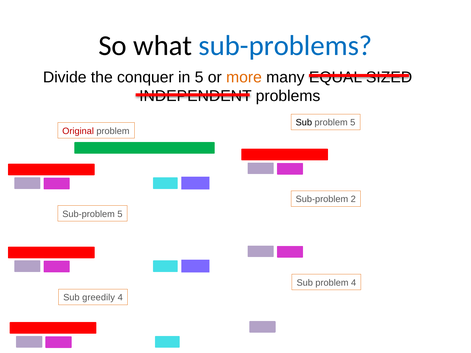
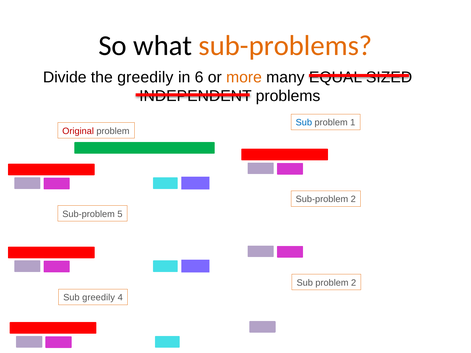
sub-problems colour: blue -> orange (285, 46)
the conquer: conquer -> greedily (145, 77)
in 5: 5 -> 6 (199, 77)
Sub colour: black -> blue (304, 123)
problem 5: 5 -> 1 (353, 123)
problem 4: 4 -> 2 (354, 283)
